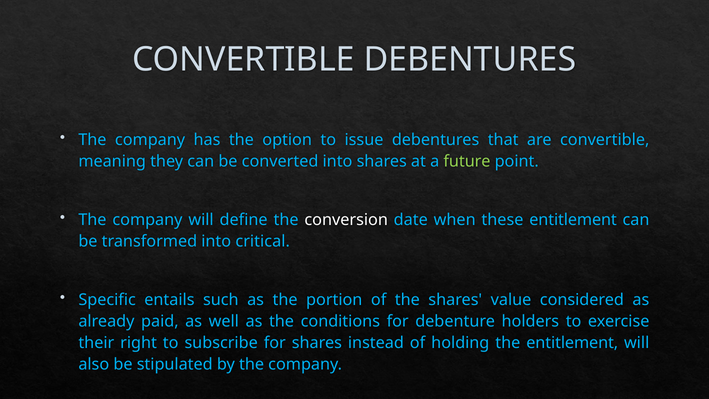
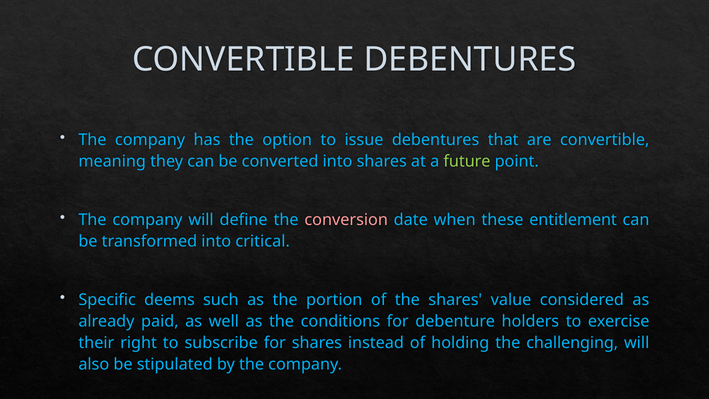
conversion colour: white -> pink (346, 220)
entails: entails -> deems (170, 300)
the entitlement: entitlement -> challenging (572, 343)
